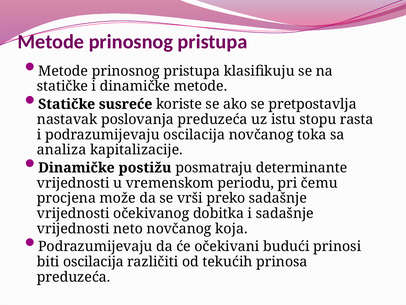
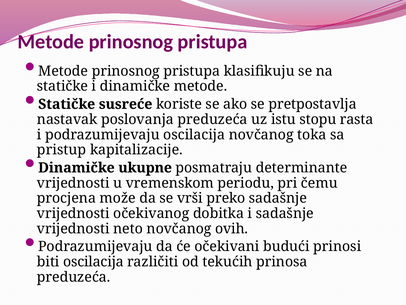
analiza: analiza -> pristup (62, 150)
postižu: postižu -> ukupne (145, 168)
koja: koja -> ovih (232, 228)
